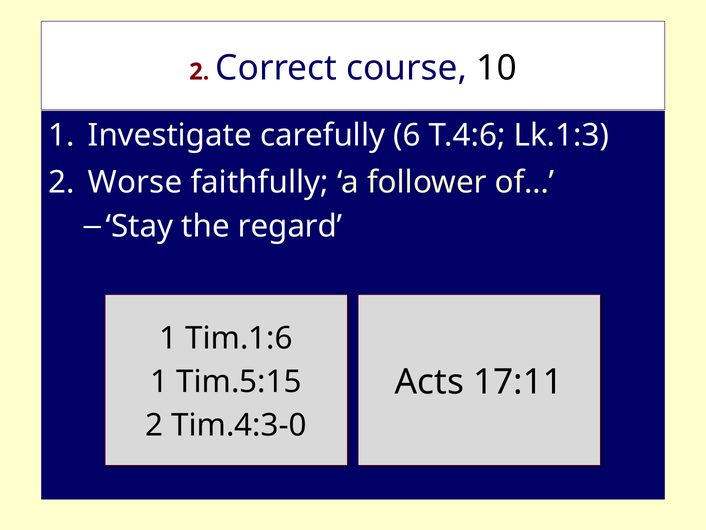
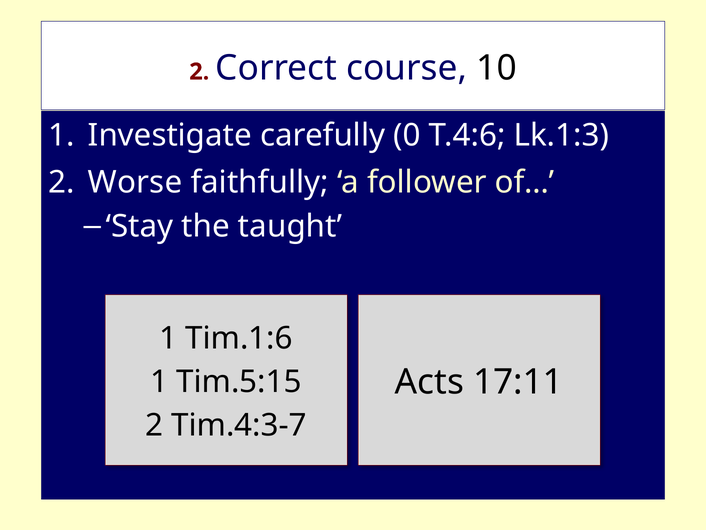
6: 6 -> 0 (407, 135)
regard: regard -> taught (290, 226)
Tim.4:3-0: Tim.4:3-0 -> Tim.4:3-7 (239, 425)
